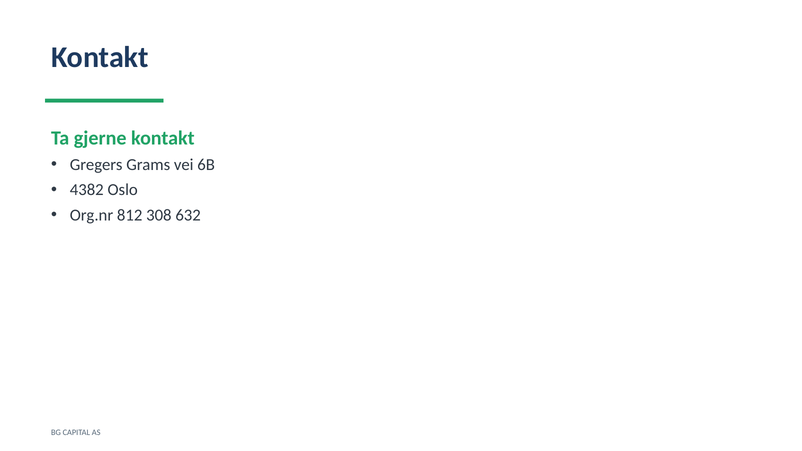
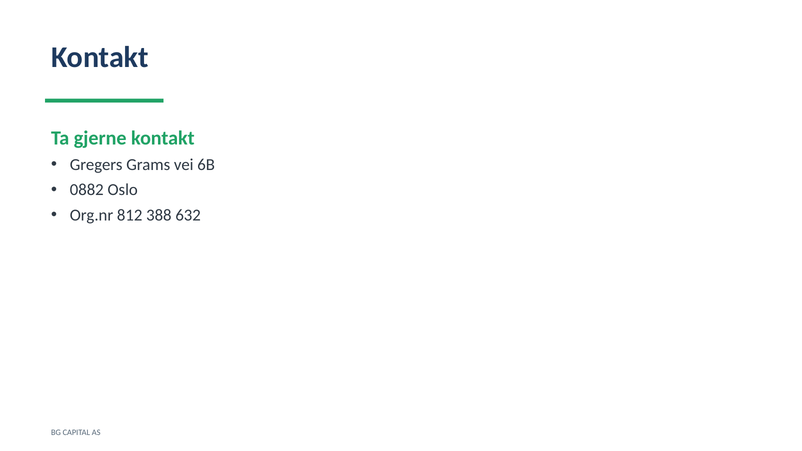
4382: 4382 -> 0882 (87, 190)
308: 308 -> 388 (159, 215)
